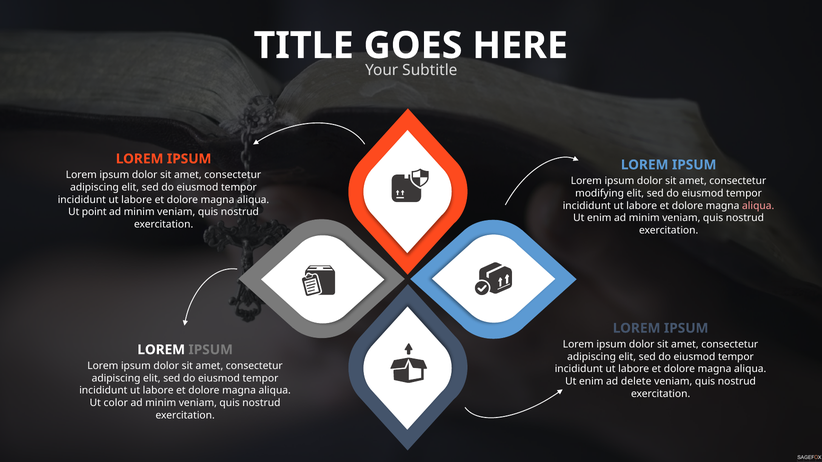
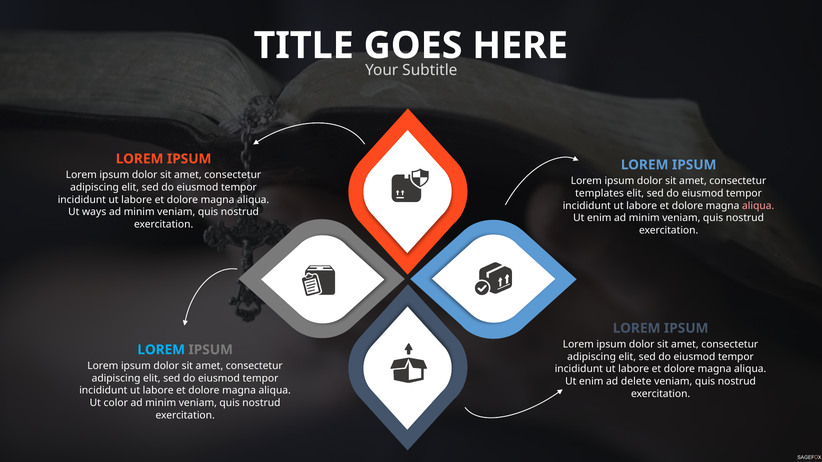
modifying: modifying -> templates (600, 194)
point: point -> ways (94, 212)
LOREM colour: white -> light blue (161, 350)
